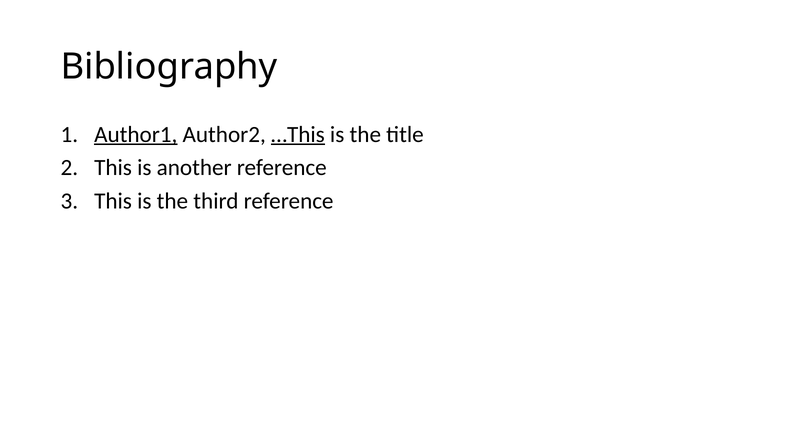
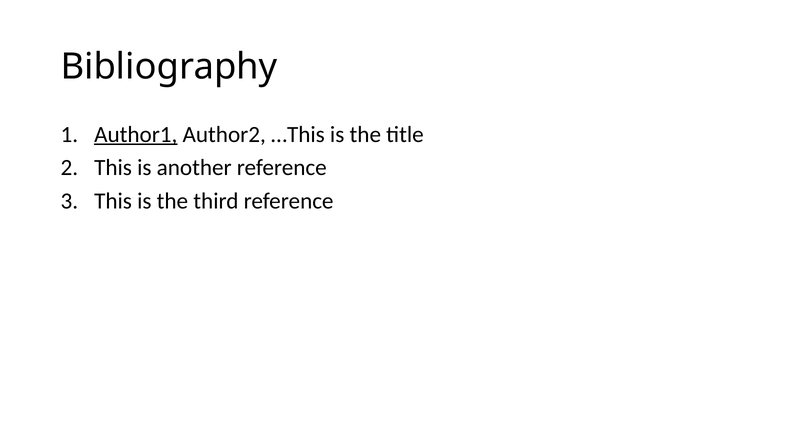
…This underline: present -> none (298, 134)
